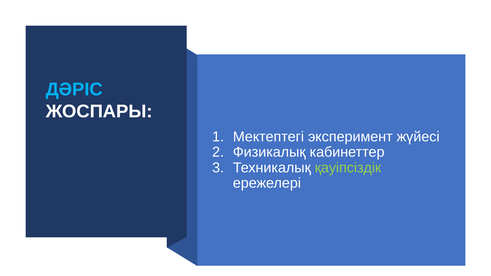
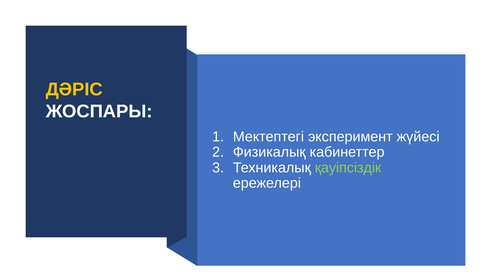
ДӘРІС colour: light blue -> yellow (74, 90)
